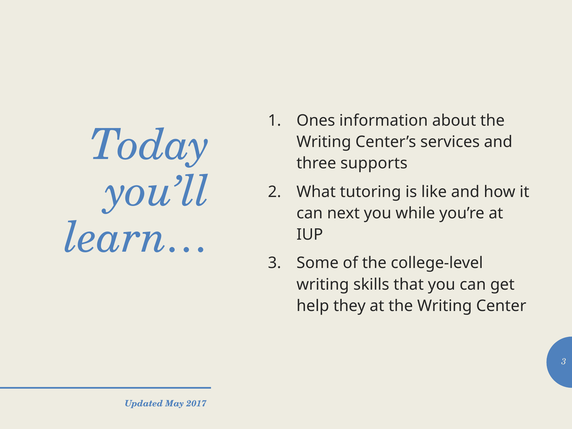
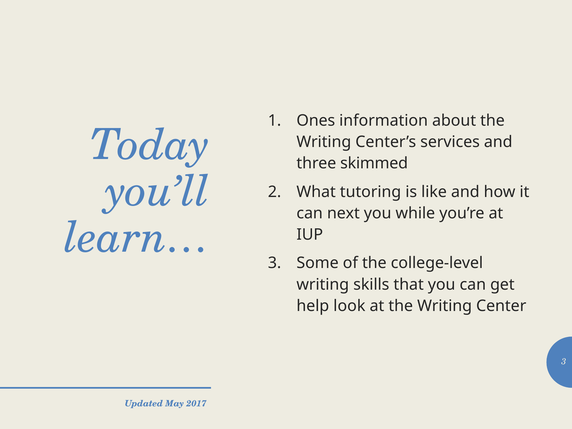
supports: supports -> skimmed (374, 163)
they: they -> look (349, 306)
